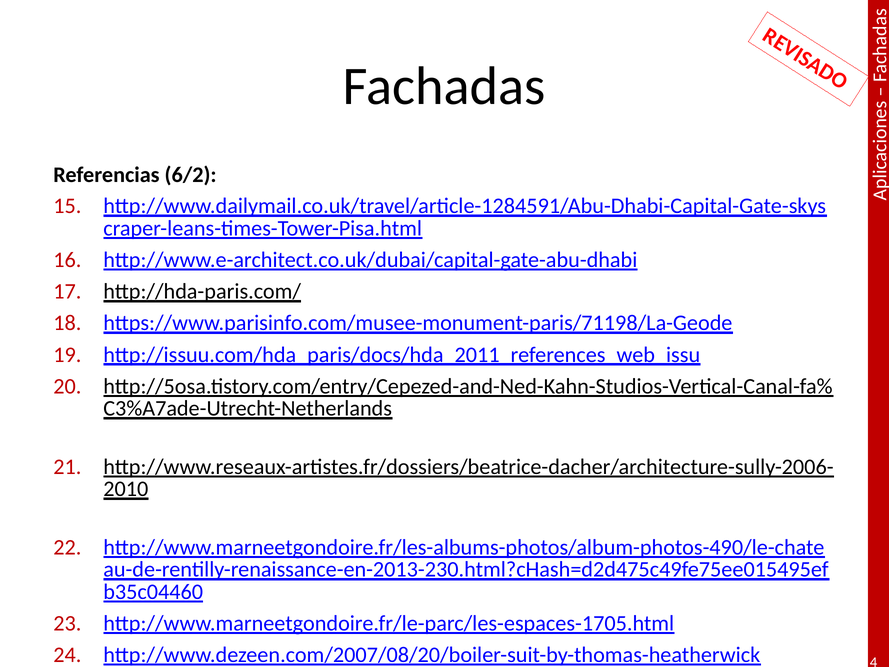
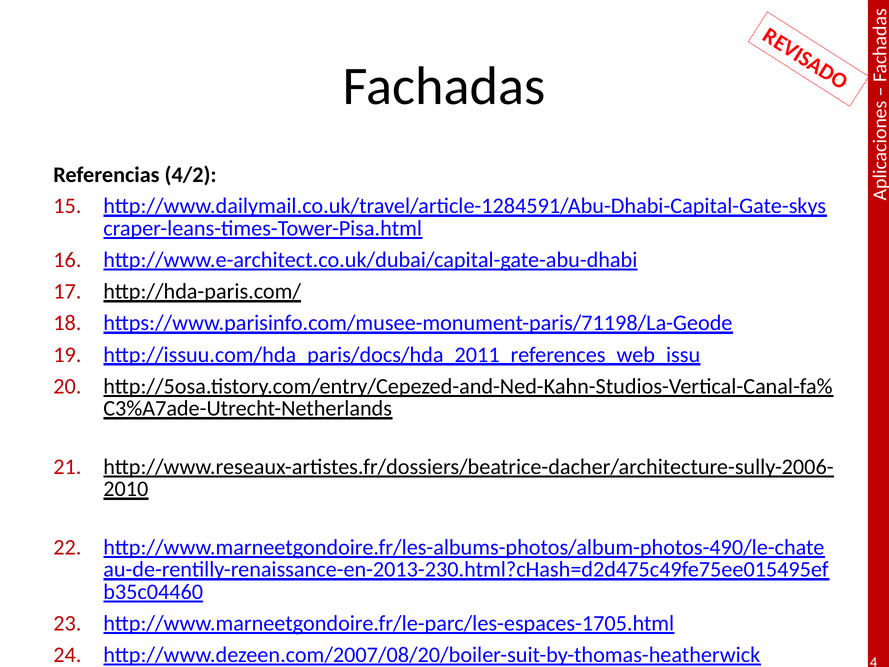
6/2: 6/2 -> 4/2 (191, 175)
